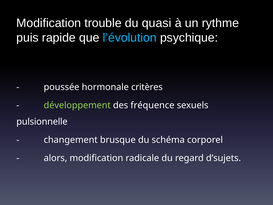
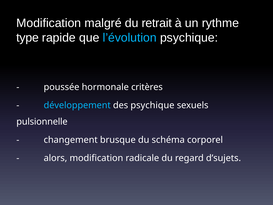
trouble: trouble -> malgré (103, 23)
quasi: quasi -> retrait (157, 23)
puis: puis -> type (28, 38)
développement colour: light green -> light blue (77, 105)
des fréquence: fréquence -> psychique (152, 105)
